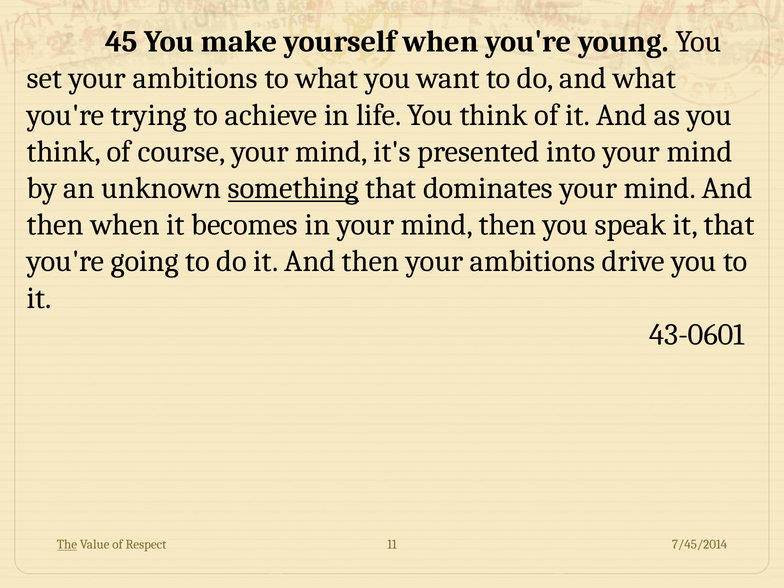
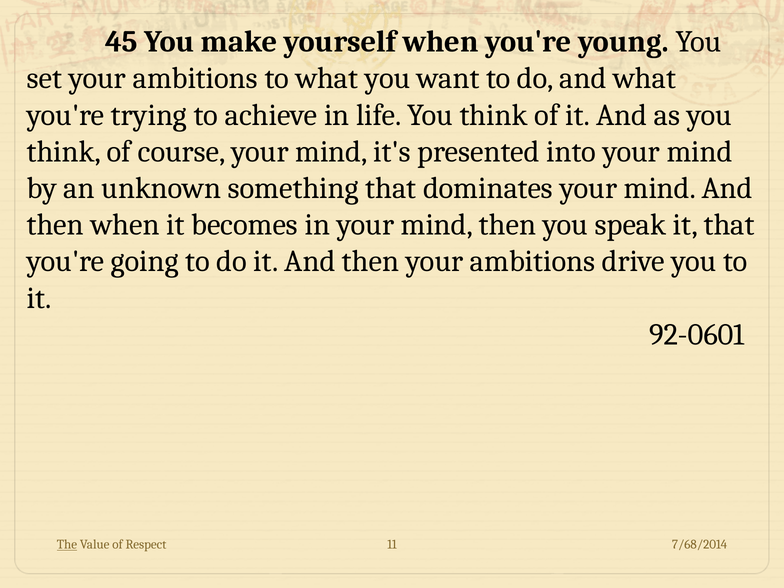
something underline: present -> none (293, 188)
43-0601: 43-0601 -> 92-0601 (697, 335)
7/45/2014: 7/45/2014 -> 7/68/2014 (700, 545)
